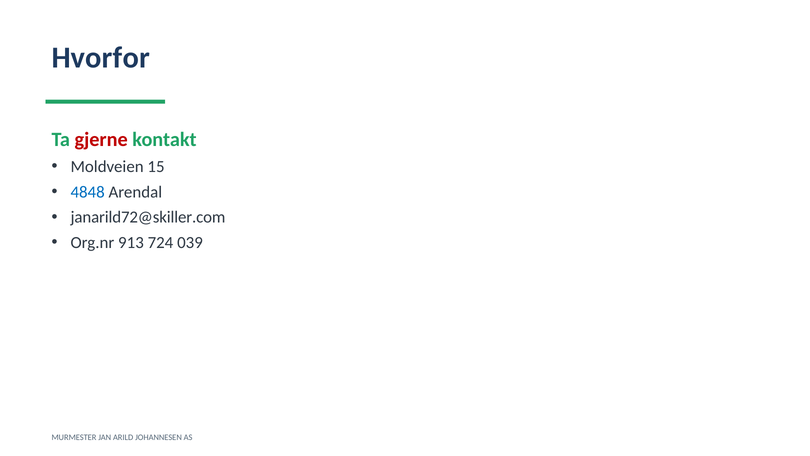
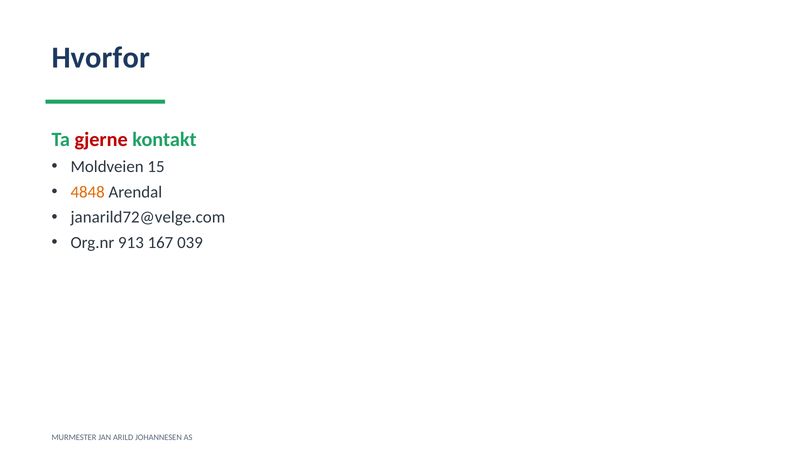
4848 colour: blue -> orange (88, 192)
janarild72@skiller.com: janarild72@skiller.com -> janarild72@velge.com (148, 217)
724: 724 -> 167 (160, 243)
